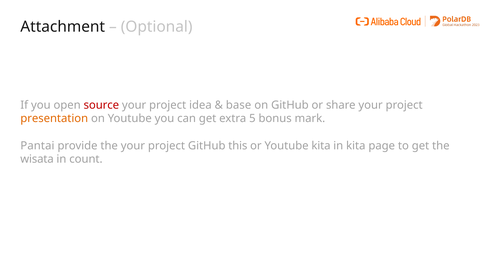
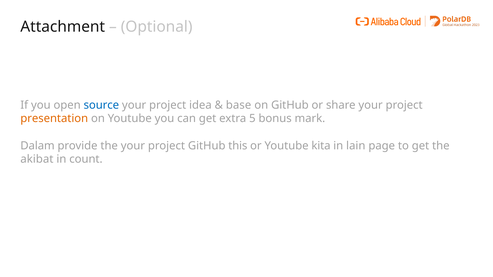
source colour: red -> blue (101, 105)
Pantai: Pantai -> Dalam (37, 146)
in kita: kita -> lain (356, 146)
wisata: wisata -> akibat (37, 159)
